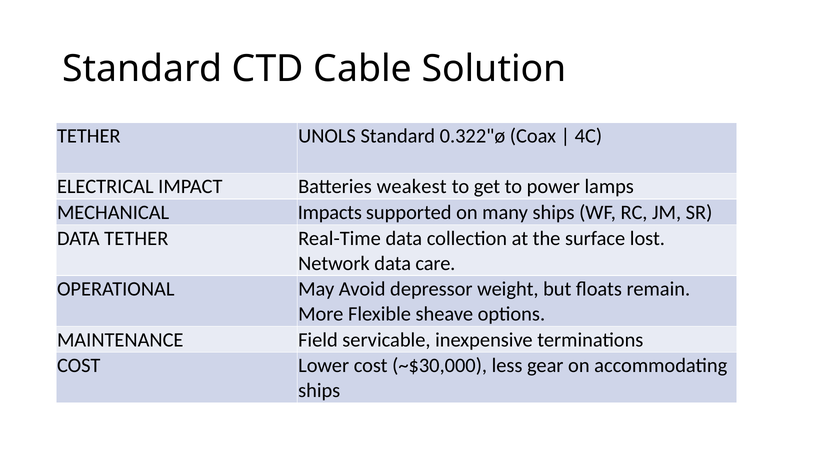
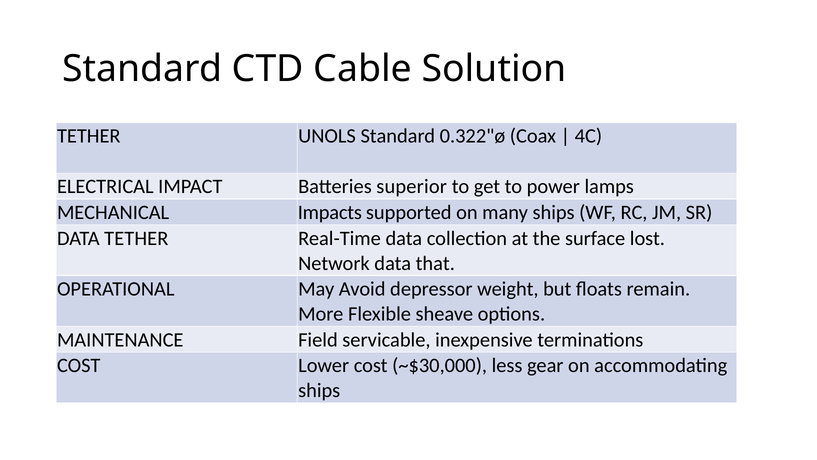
weakest: weakest -> superior (412, 187)
care: care -> that (435, 263)
